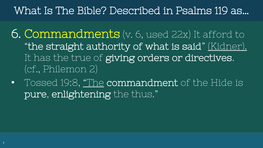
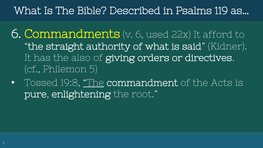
Kidner underline: present -> none (227, 46)
true: true -> also (81, 58)
2: 2 -> 5 (94, 69)
Hide: Hide -> Acts (222, 83)
thus: thus -> root (145, 94)
